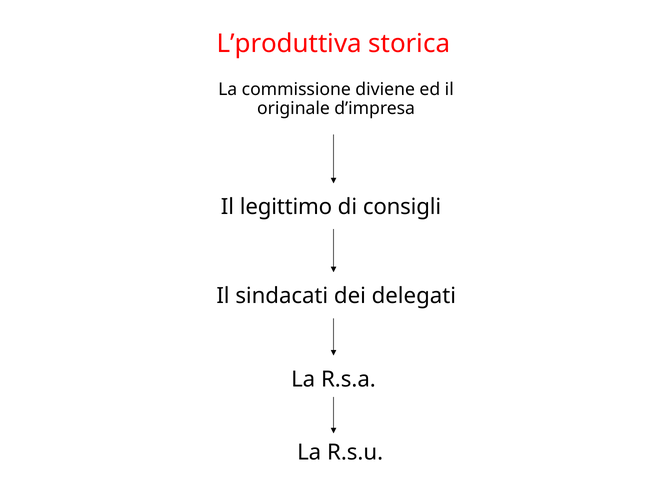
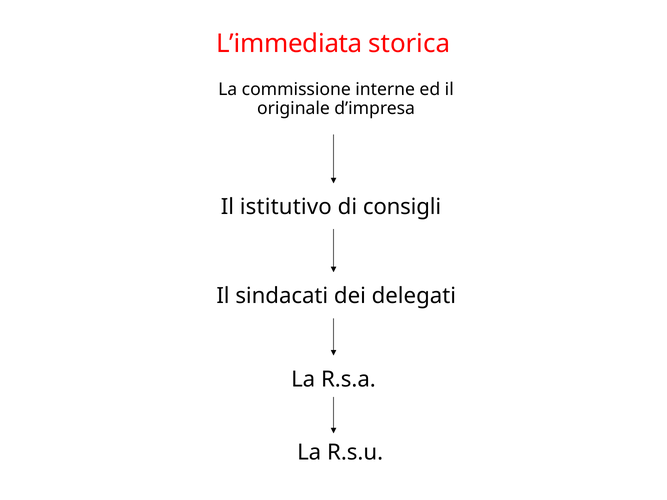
L’produttiva: L’produttiva -> L’immediata (289, 43)
diviene: diviene -> interne (385, 90)
legittimo: legittimo -> istitutivo (286, 207)
